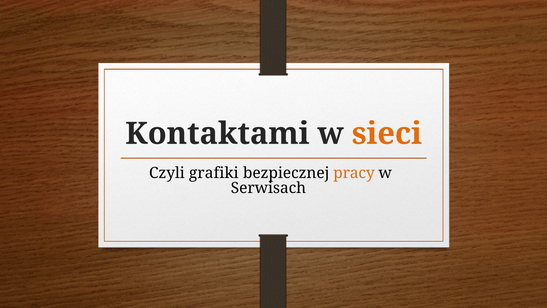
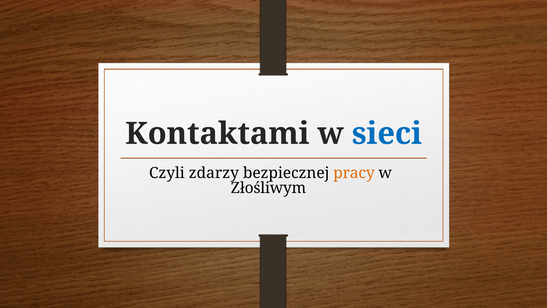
sieci colour: orange -> blue (387, 134)
grafiki: grafiki -> zdarzy (214, 173)
Serwisach: Serwisach -> Złośliwym (269, 188)
